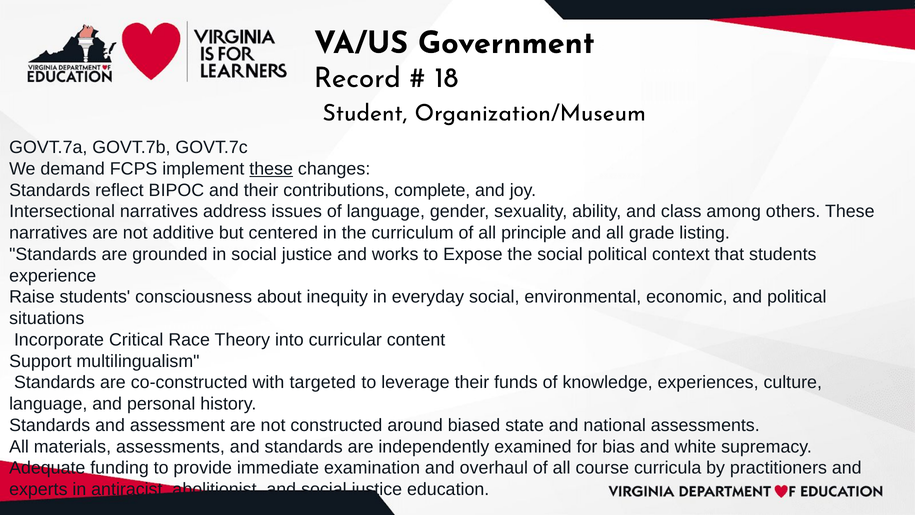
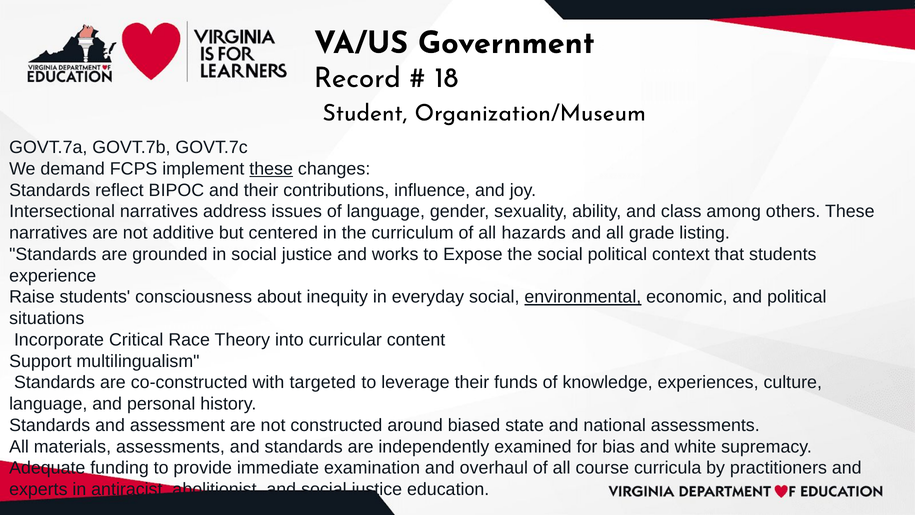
complete: complete -> influence (432, 190)
principle: principle -> hazards (534, 233)
environmental underline: none -> present (583, 297)
